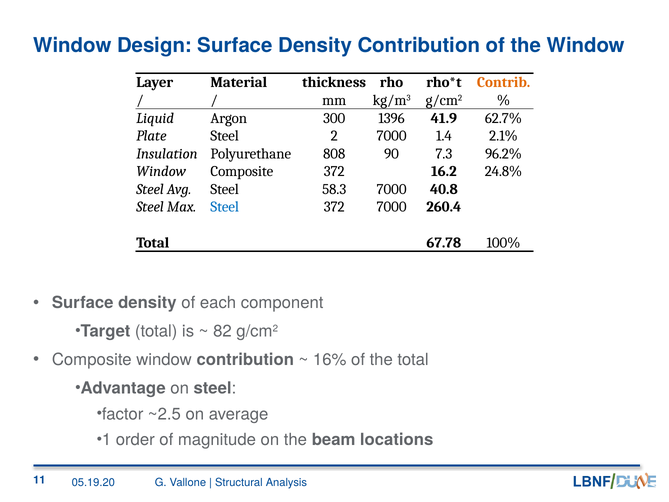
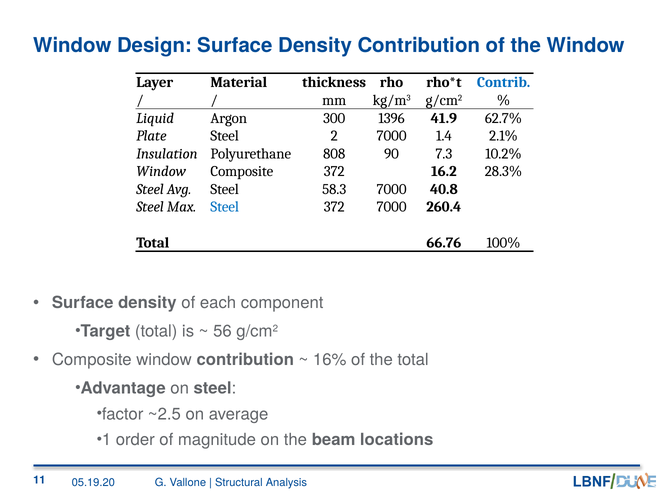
Contrib colour: orange -> blue (504, 82)
96.2%: 96.2% -> 10.2% (503, 154)
24.8%: 24.8% -> 28.3% (503, 171)
67.78: 67.78 -> 66.76 (444, 242)
82: 82 -> 56 (222, 331)
